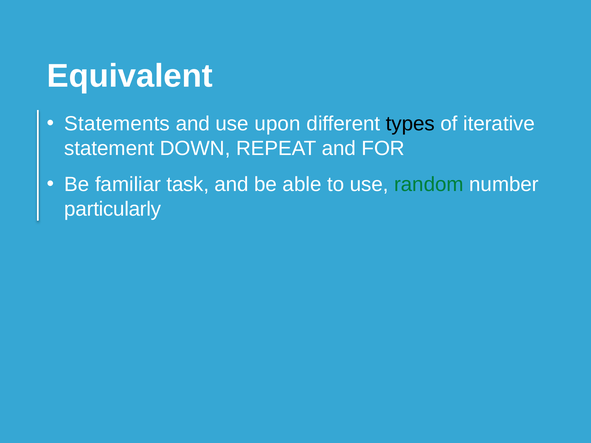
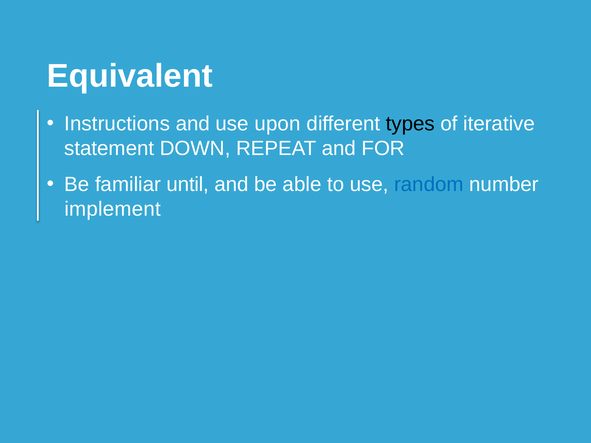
Statements: Statements -> Instructions (117, 124)
task: task -> until (188, 185)
random colour: green -> blue (429, 185)
particularly: particularly -> implement (113, 209)
